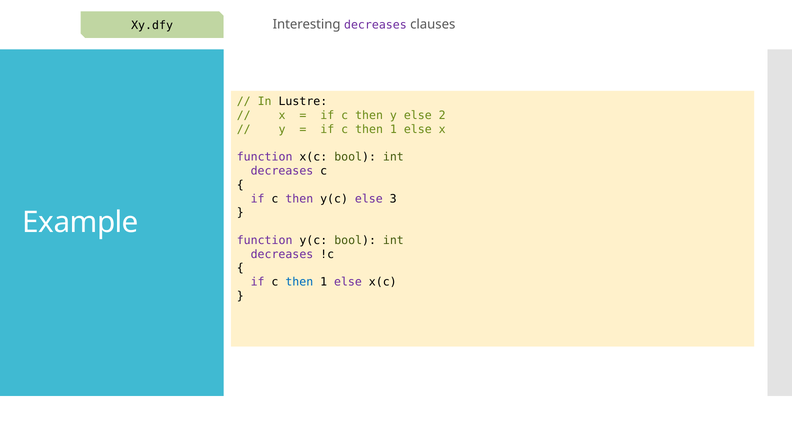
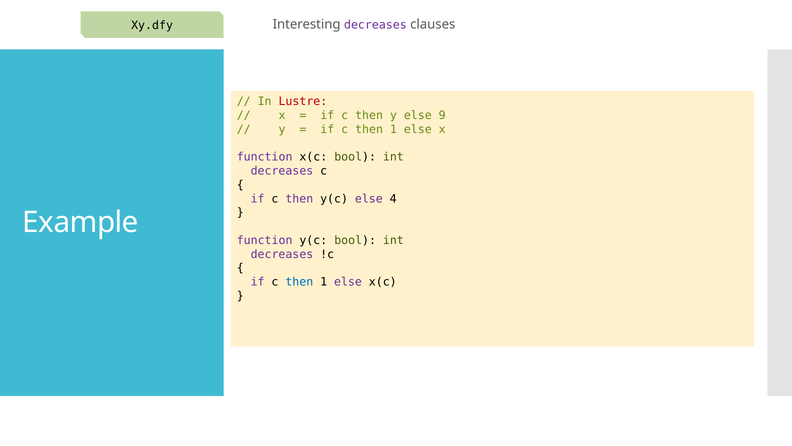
Lustre colour: black -> red (303, 101)
2: 2 -> 9 (442, 115)
3: 3 -> 4 (393, 198)
